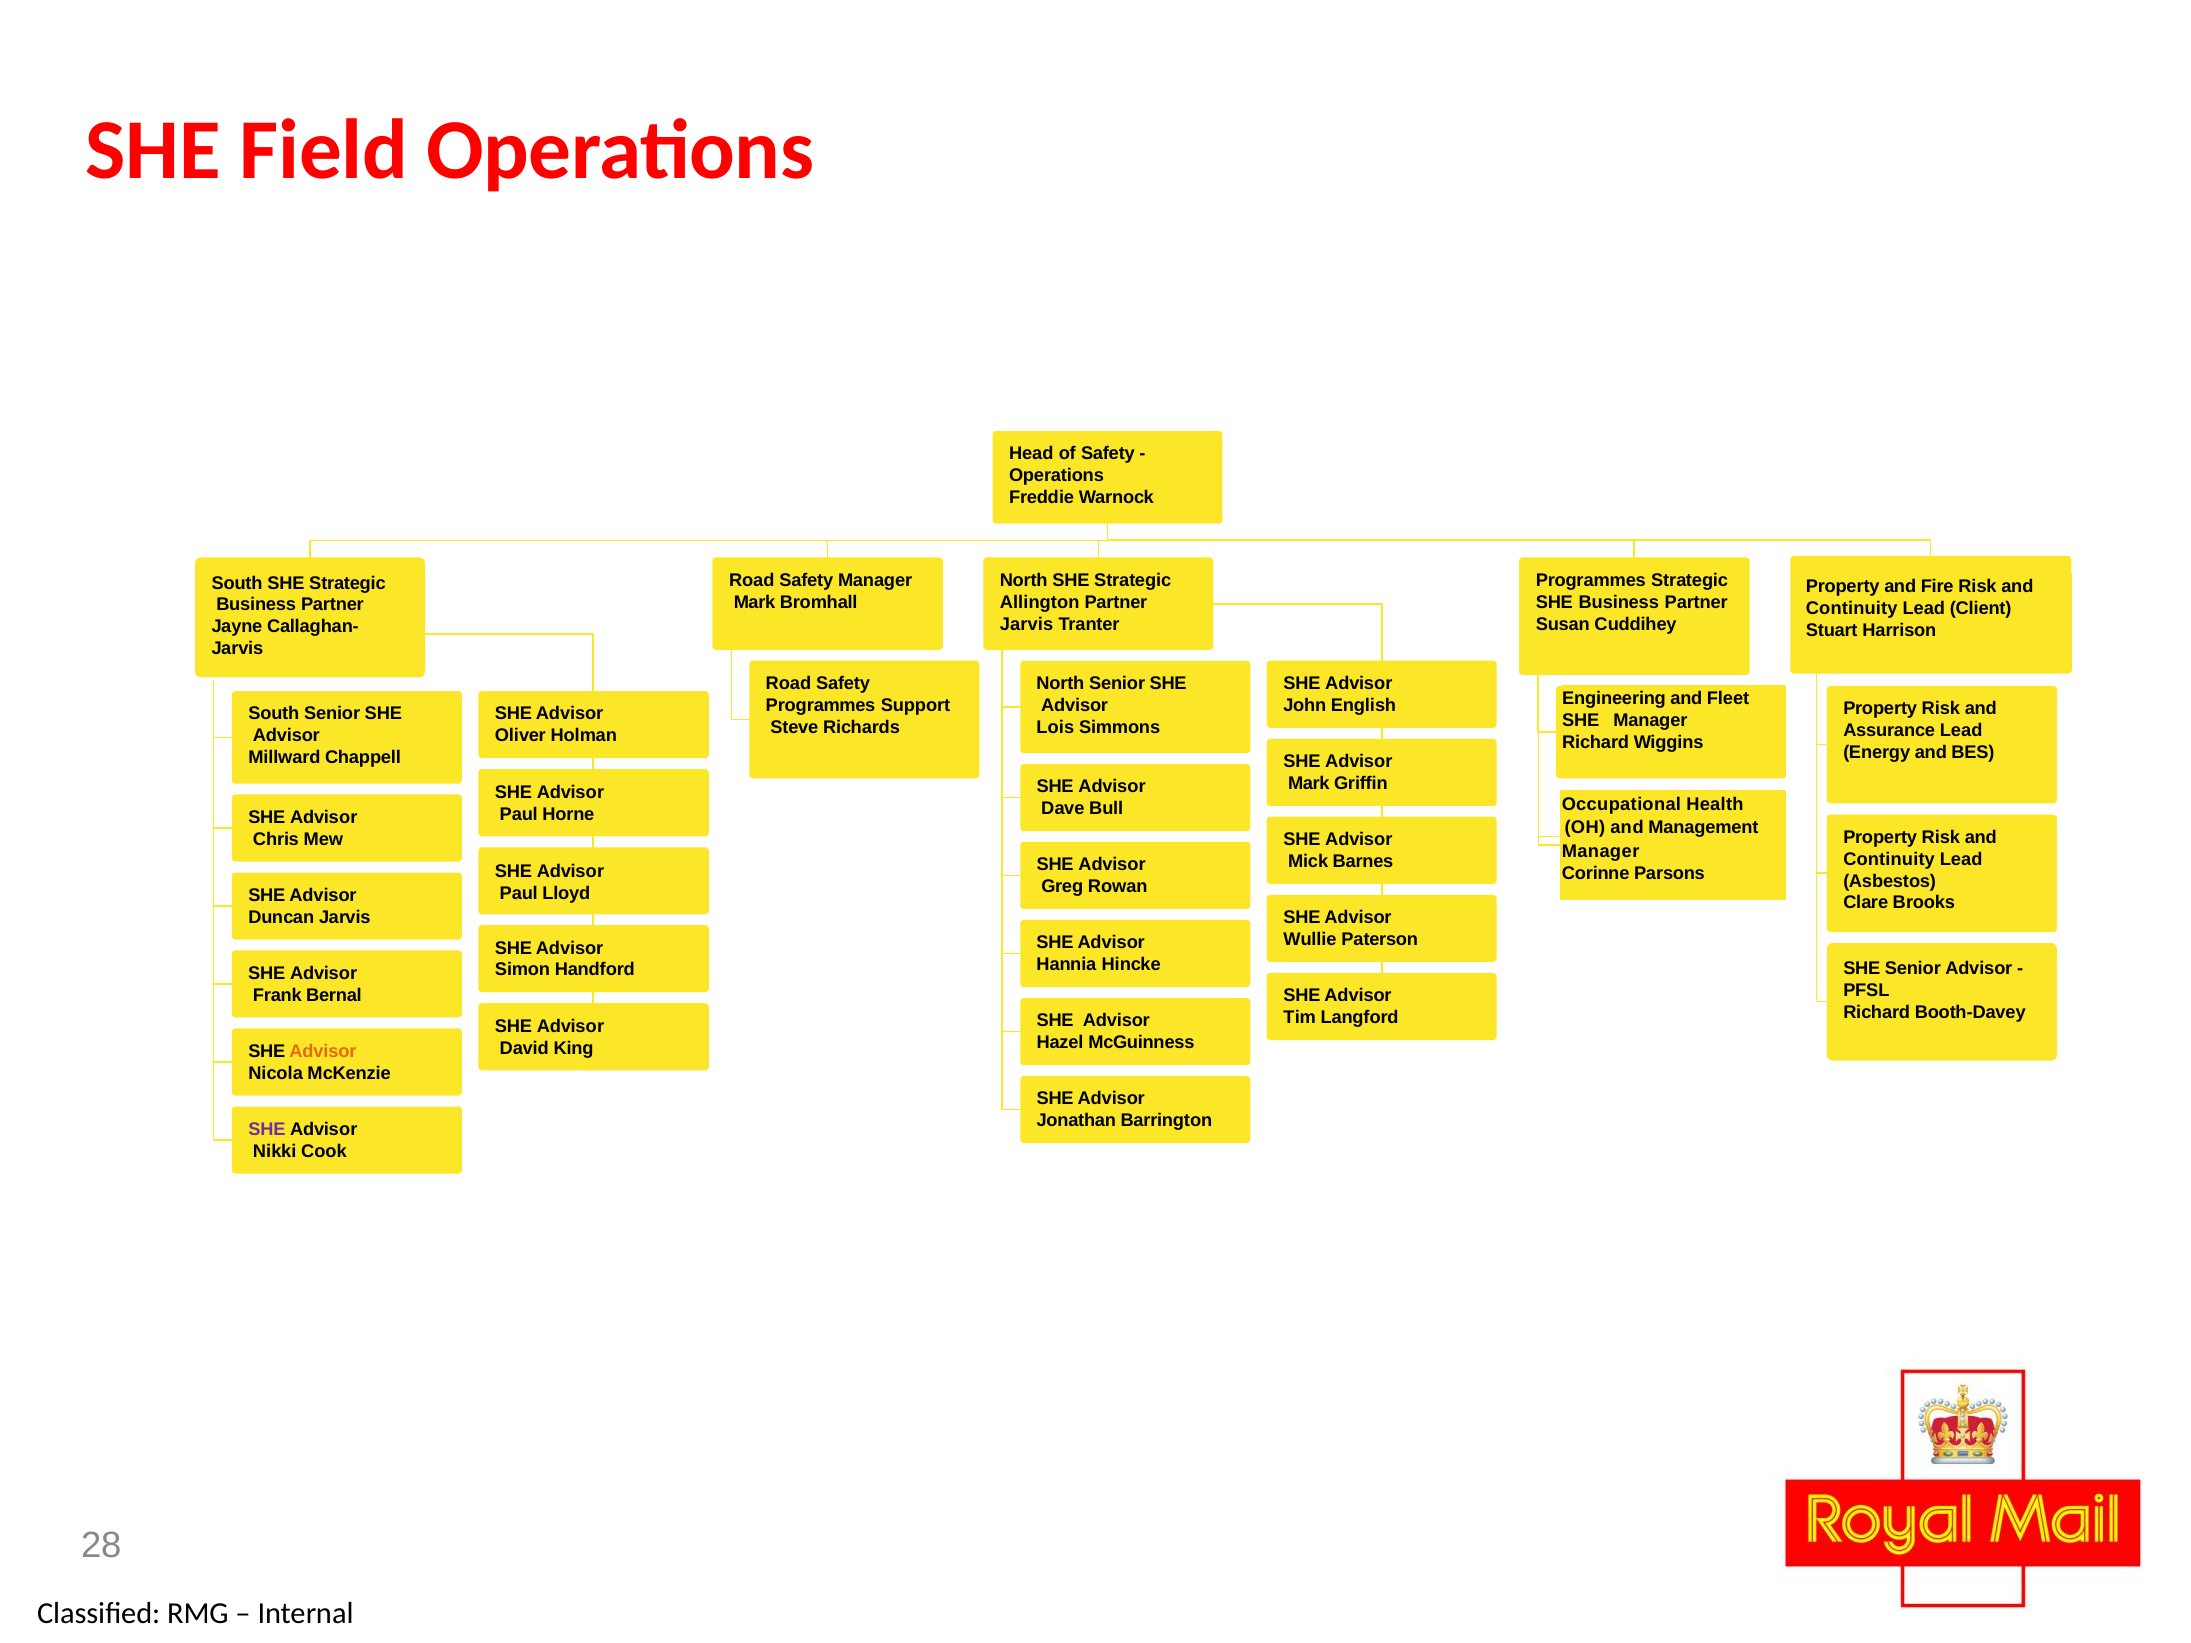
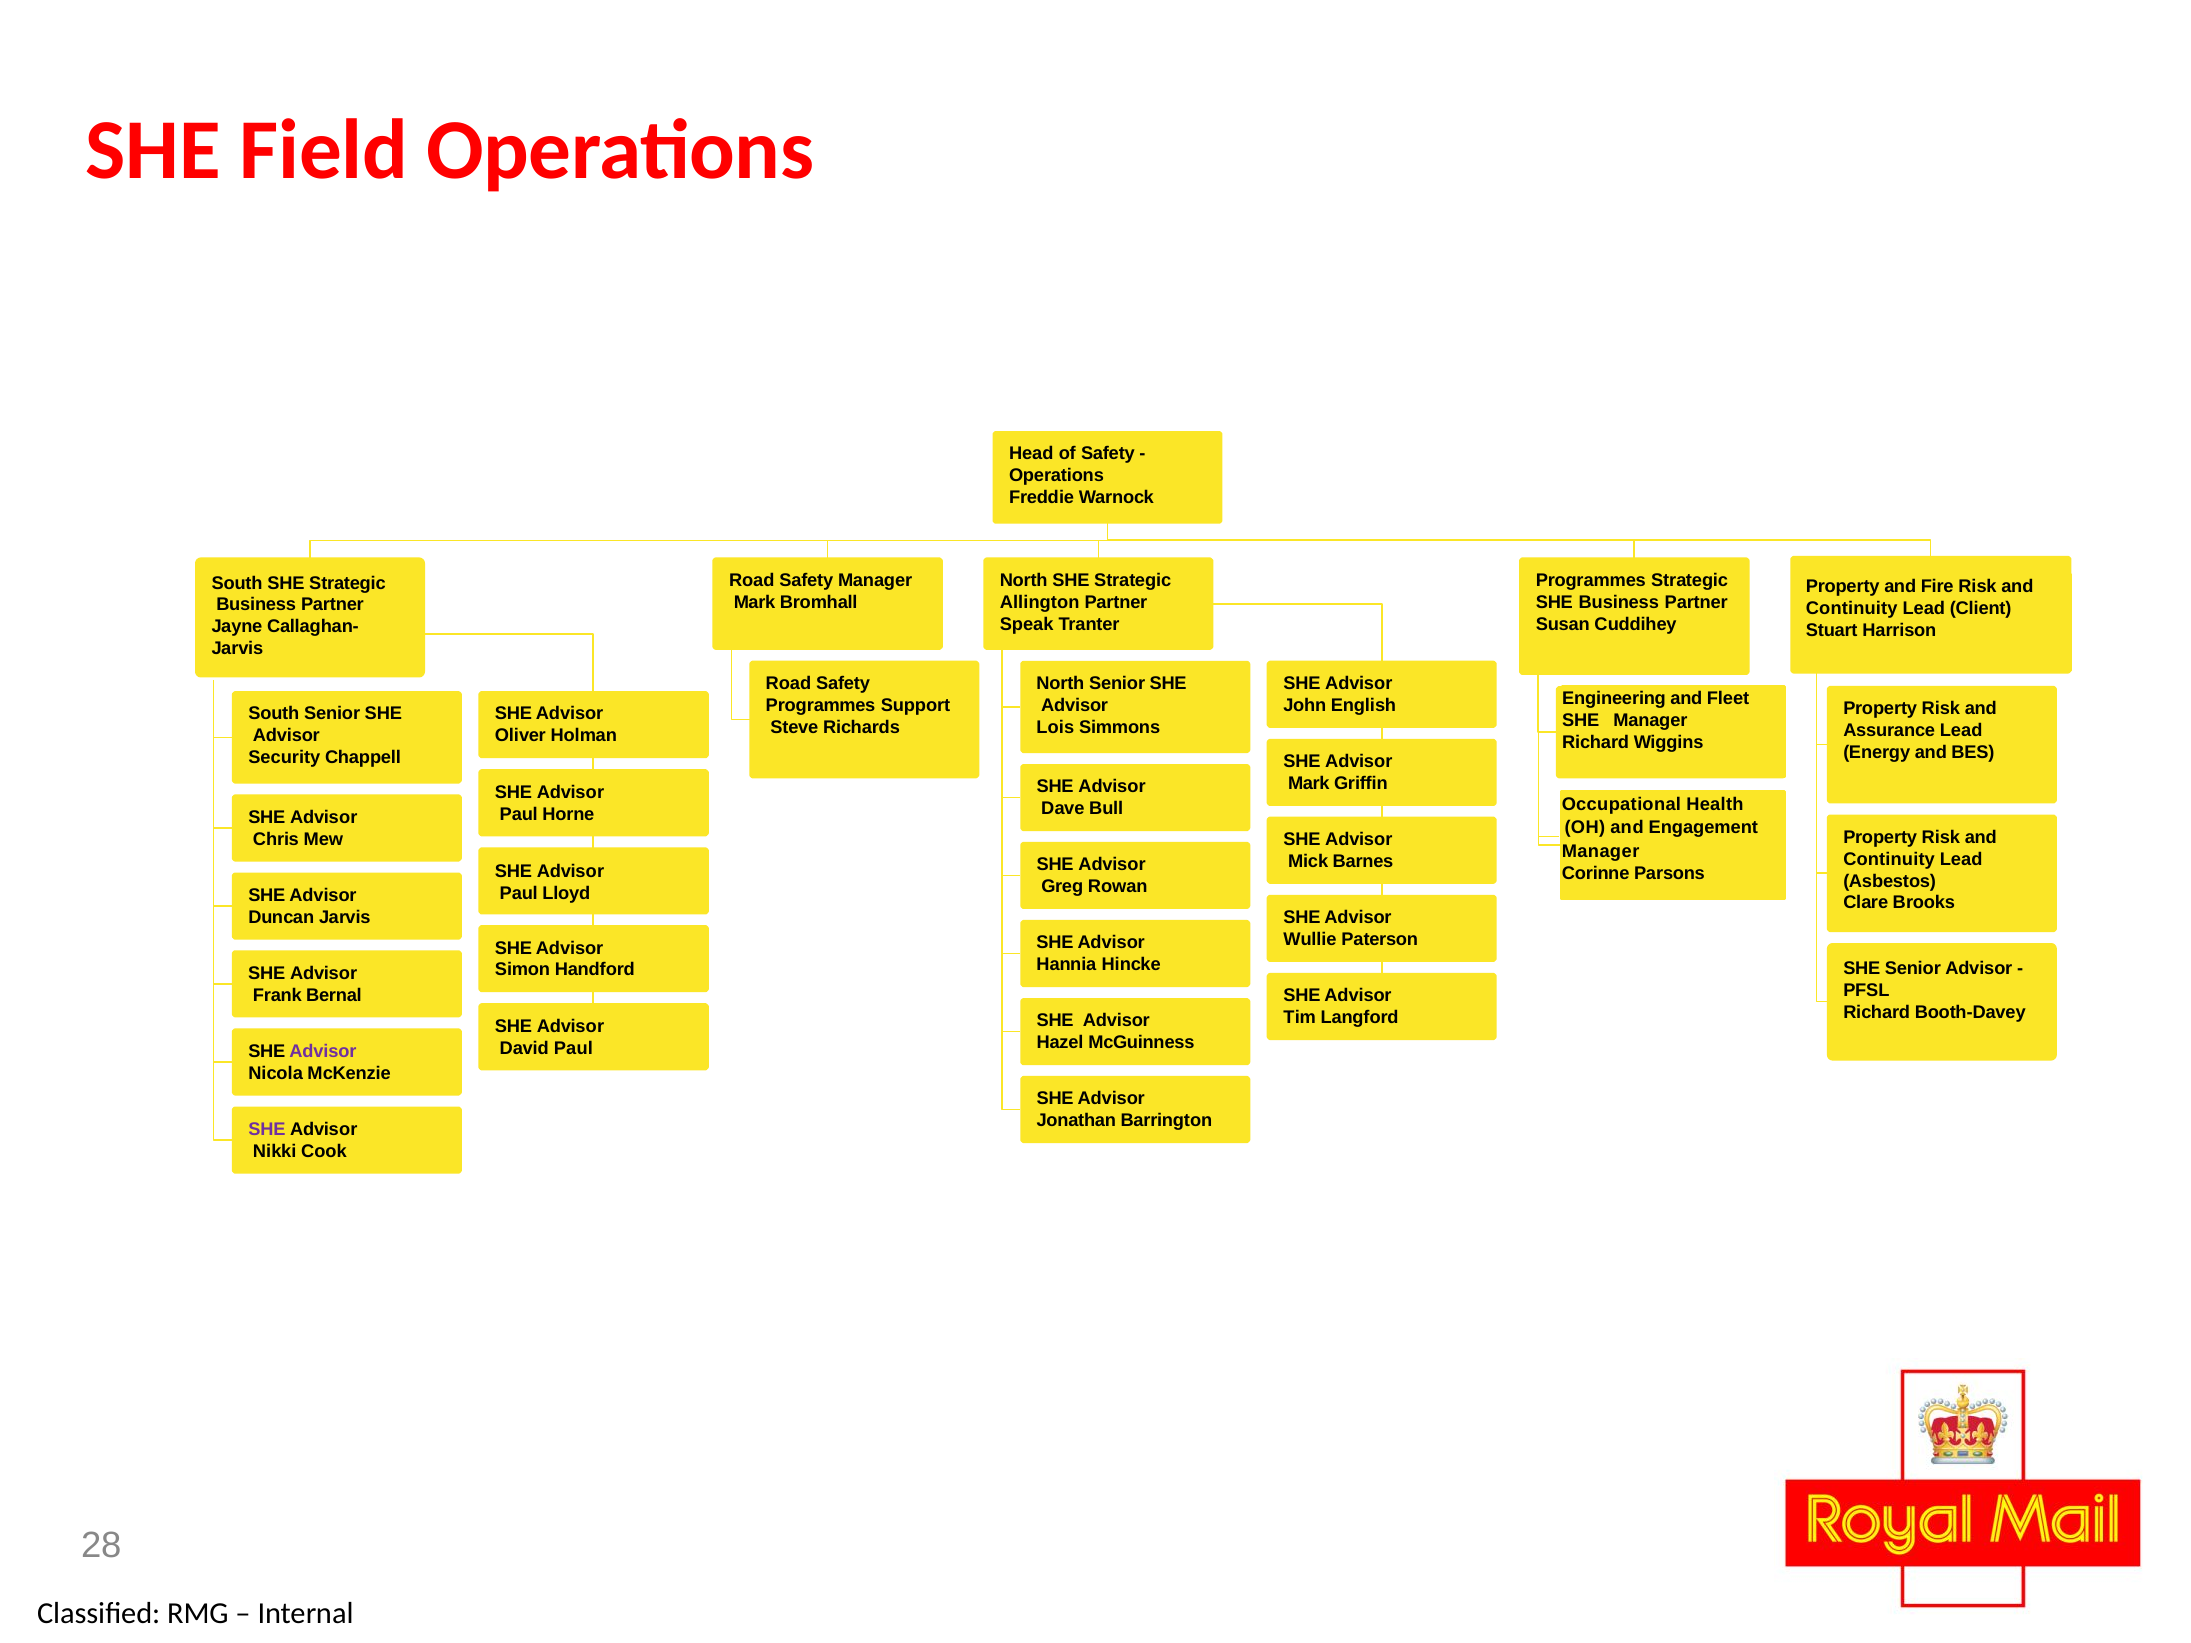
Jarvis: Jarvis -> Speak (1027, 624)
Millward: Millward -> Security (284, 758)
Management: Management -> Engagement (1703, 828)
David King: King -> Paul (573, 1048)
Advisor colour: orange -> purple (323, 1051)
